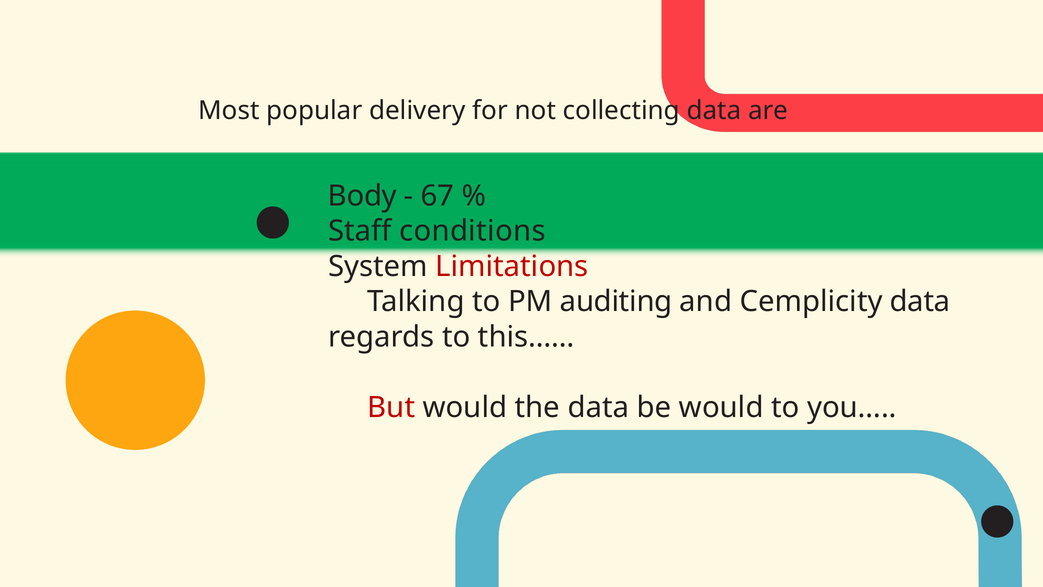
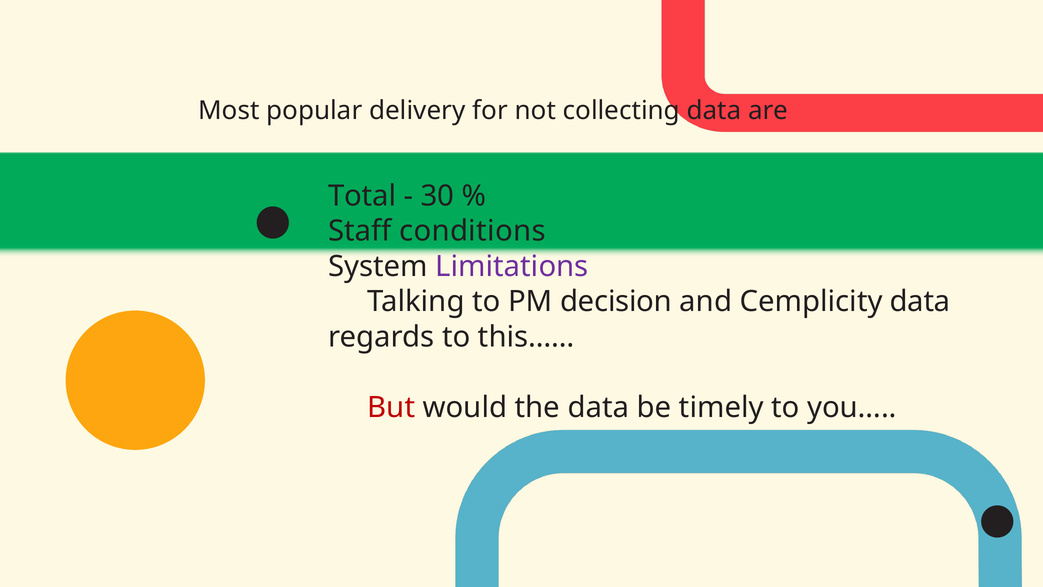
Body: Body -> Total (362, 196)
67: 67 -> 30 (437, 196)
Limitations colour: red -> purple (512, 266)
auditing: auditing -> decision (616, 302)
be would: would -> timely (721, 407)
